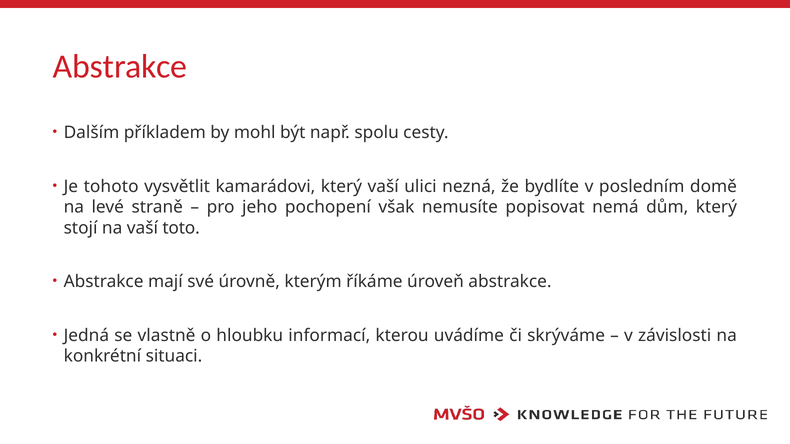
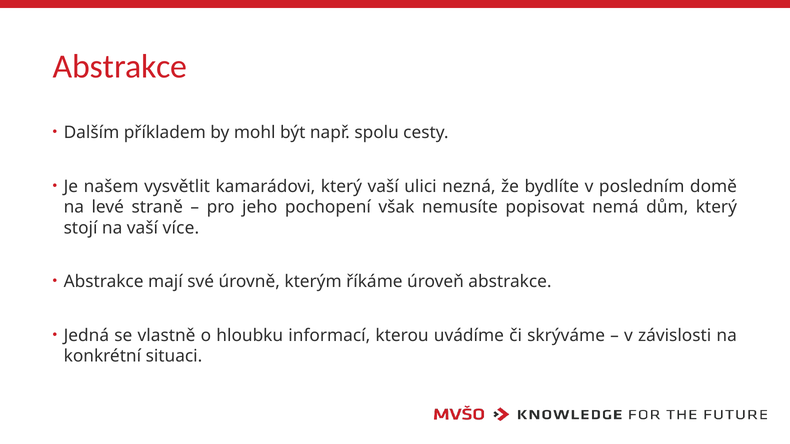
tohoto: tohoto -> našem (111, 187)
toto: toto -> více (181, 228)
